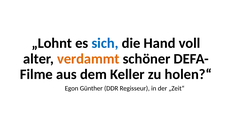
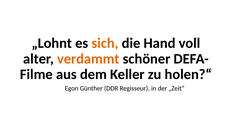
sich colour: blue -> orange (105, 43)
